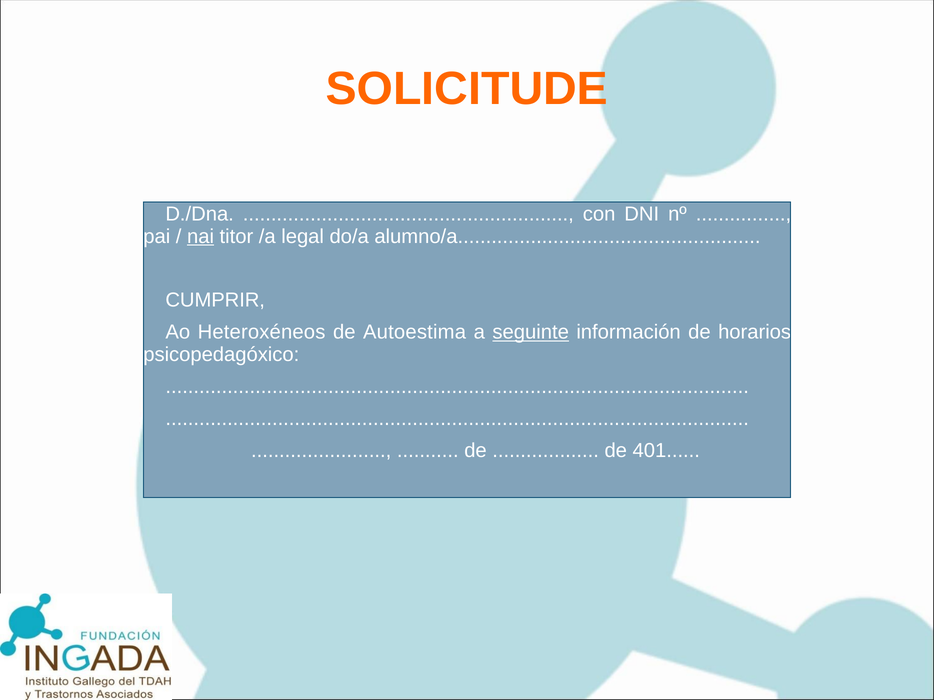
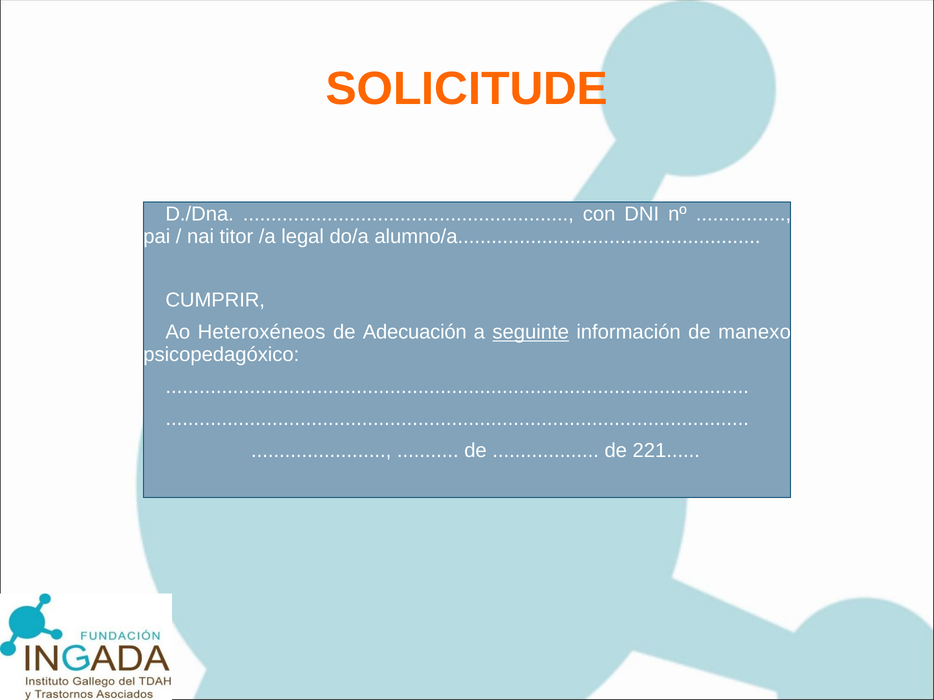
nai underline: present -> none (201, 237)
Autoestima: Autoestima -> Adecuación (415, 332)
horarios: horarios -> manexo (755, 332)
401: 401 -> 221 (666, 451)
